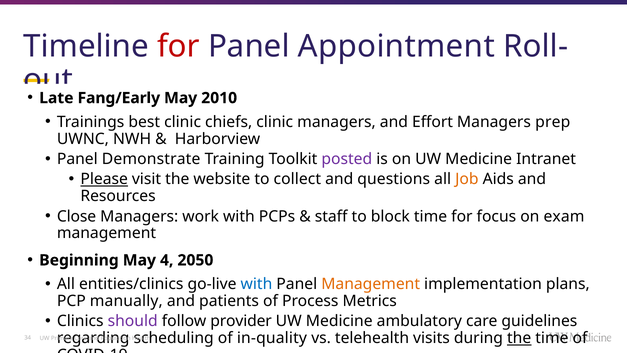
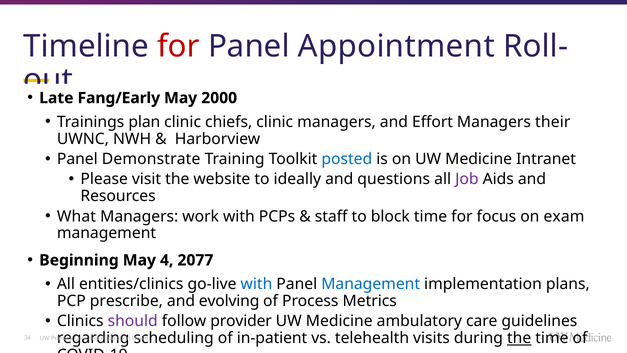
2010: 2010 -> 2000 (219, 98)
best: best -> plan (144, 122)
prep: prep -> their (553, 122)
posted colour: purple -> blue (347, 159)
Please underline: present -> none (104, 179)
collect: collect -> ideally (297, 179)
Job colour: orange -> purple (467, 179)
Close: Close -> What (76, 216)
2050: 2050 -> 2077 (195, 260)
Management colour: orange -> blue (371, 284)
manually: manually -> prescribe (126, 301)
patients: patients -> evolving (229, 301)
in-quality: in-quality -> in-patient (272, 338)
